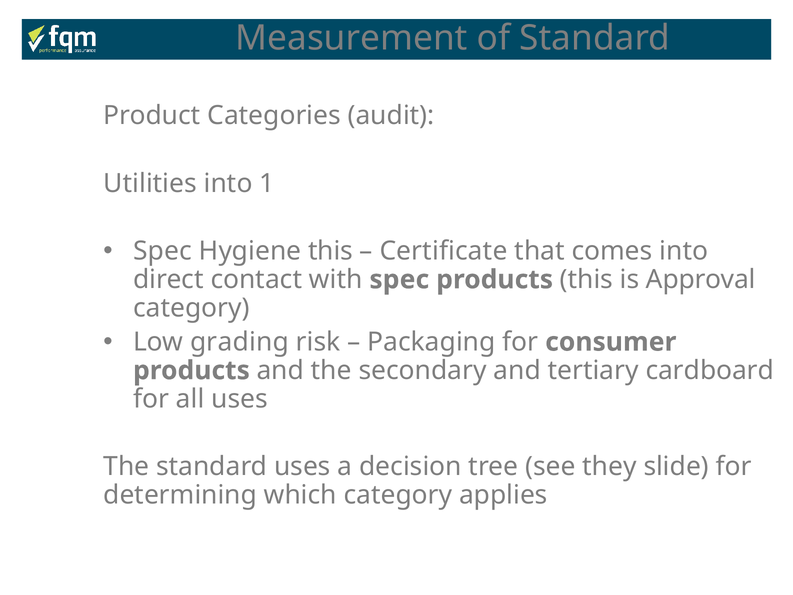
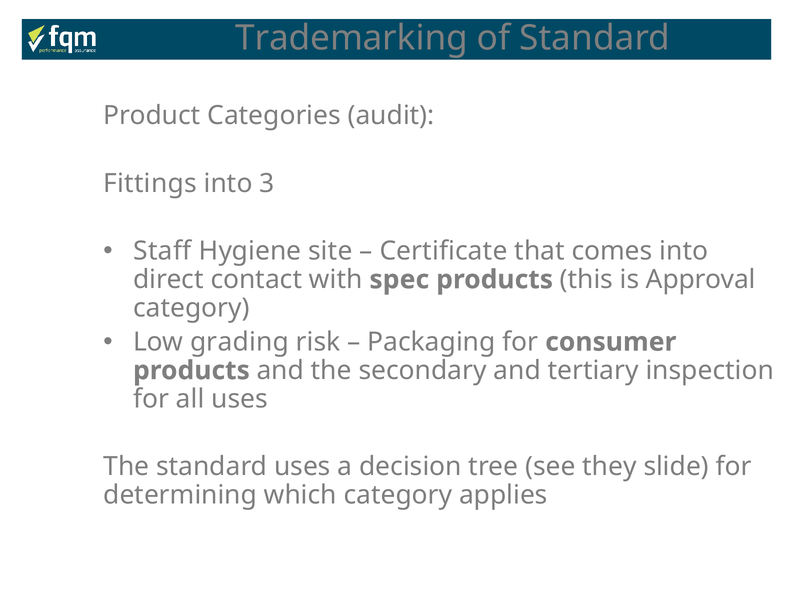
Measurement: Measurement -> Trademarking (352, 38)
Utilities: Utilities -> Fittings (150, 183)
1: 1 -> 3 (267, 183)
Spec: Spec -> Staff (162, 251)
Hygiene this: this -> site (330, 251)
cardboard: cardboard -> inspection (710, 370)
